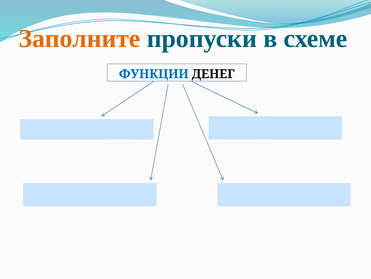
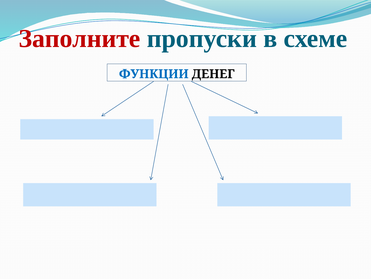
Заполните colour: orange -> red (79, 39)
